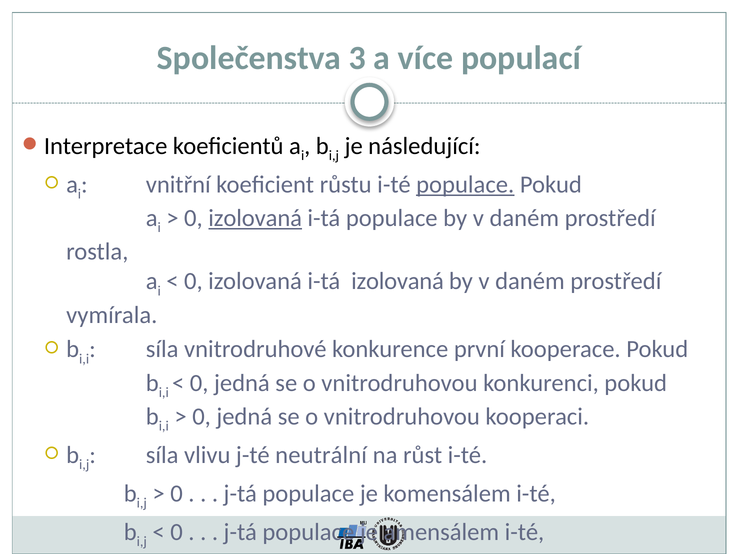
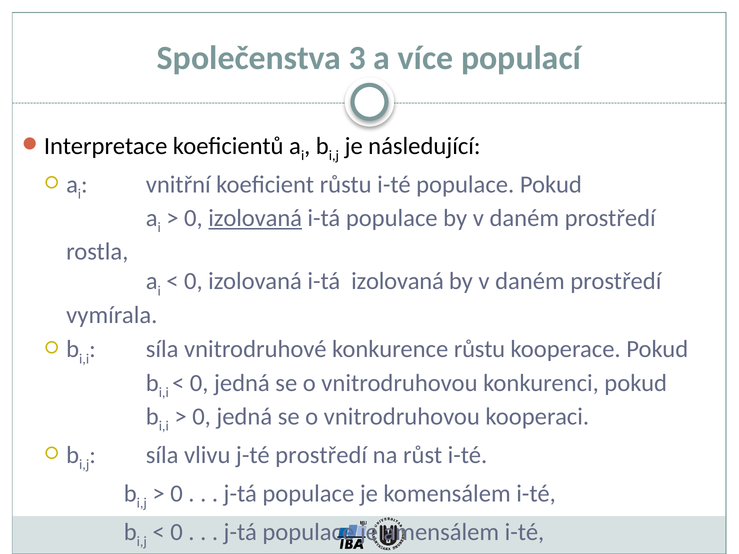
populace underline: present -> none (465, 185)
konkurence první: první -> růstu (480, 349)
j-té neutrální: neutrální -> prostředí (321, 455)
